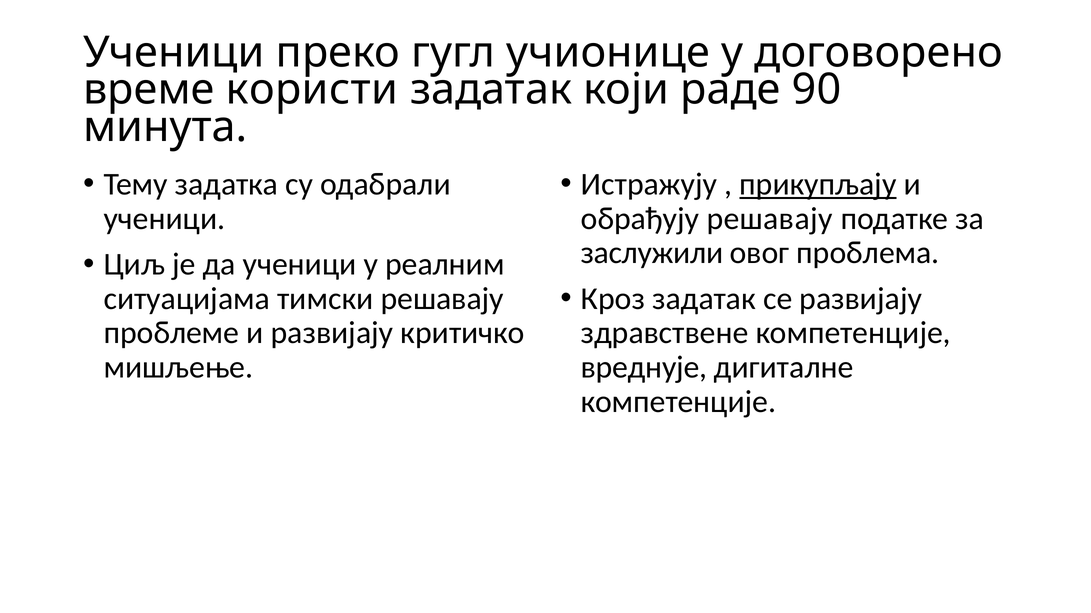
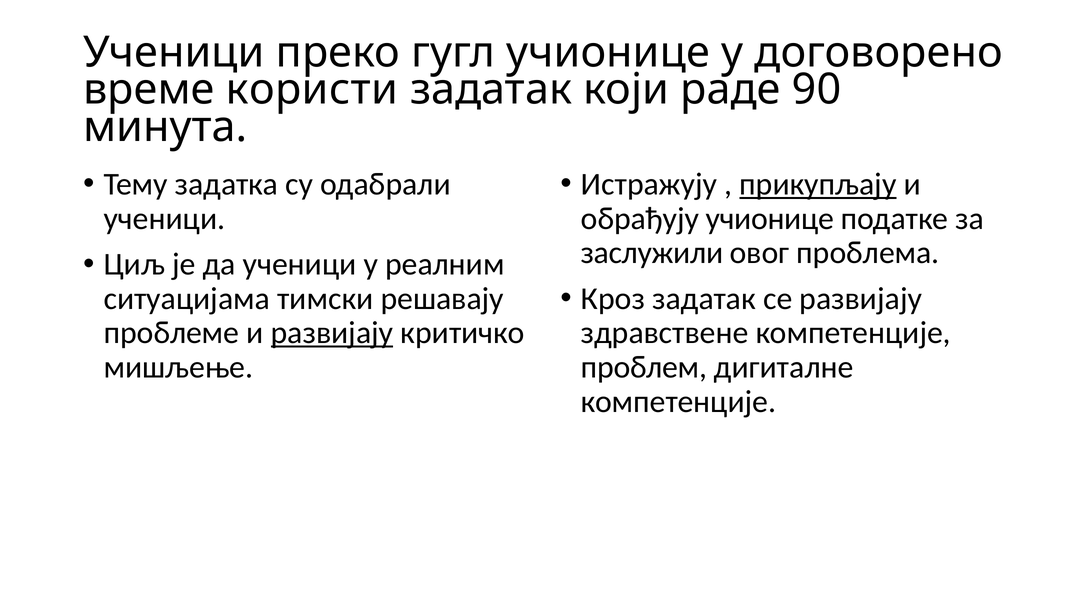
обрађују решавају: решавају -> учионице (770, 219)
развијају underline: none -> present (332, 333)
вреднује: вреднује -> проблем (644, 368)
